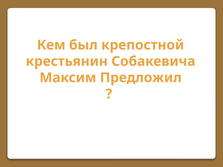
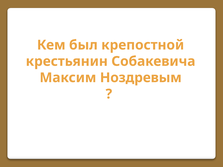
Предложил: Предложил -> Ноздревым (141, 78)
